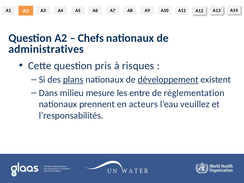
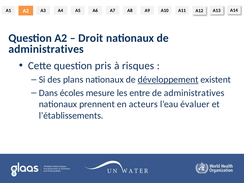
Chefs: Chefs -> Droit (91, 38)
plans underline: present -> none (73, 80)
milieu: milieu -> écoles (72, 93)
réglementation: réglementation -> administratives (194, 93)
veuillez: veuillez -> évaluer (195, 104)
l’responsabilités: l’responsabilités -> l’établissements (71, 116)
